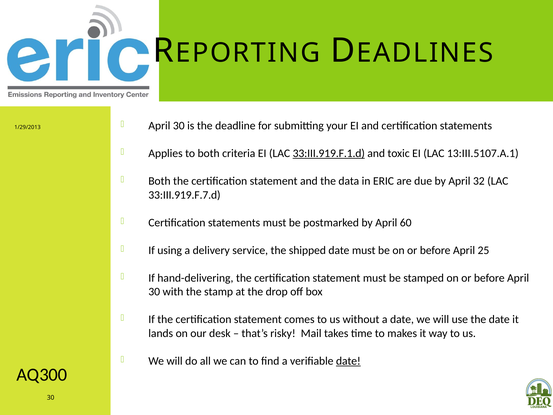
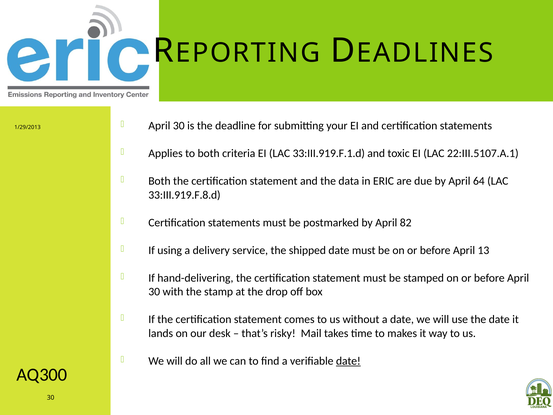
33:III.919.F.1.d underline: present -> none (329, 153)
13:III.5107.A.1: 13:III.5107.A.1 -> 22:III.5107.A.1 (483, 153)
32: 32 -> 64 (479, 181)
33:III.919.F.7.d: 33:III.919.F.7.d -> 33:III.919.F.8.d (184, 195)
60: 60 -> 82 (406, 222)
25: 25 -> 13 (483, 250)
